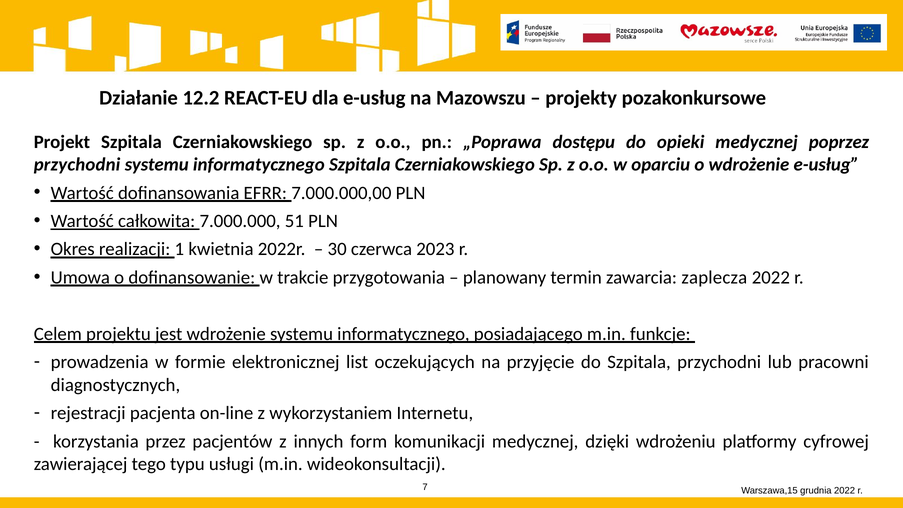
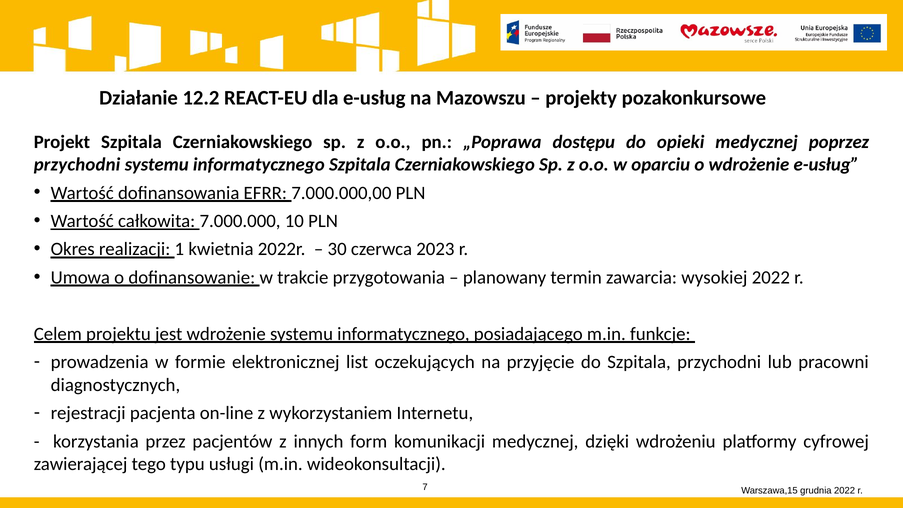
51: 51 -> 10 (294, 221)
zaplecza: zaplecza -> wysokiej (714, 277)
